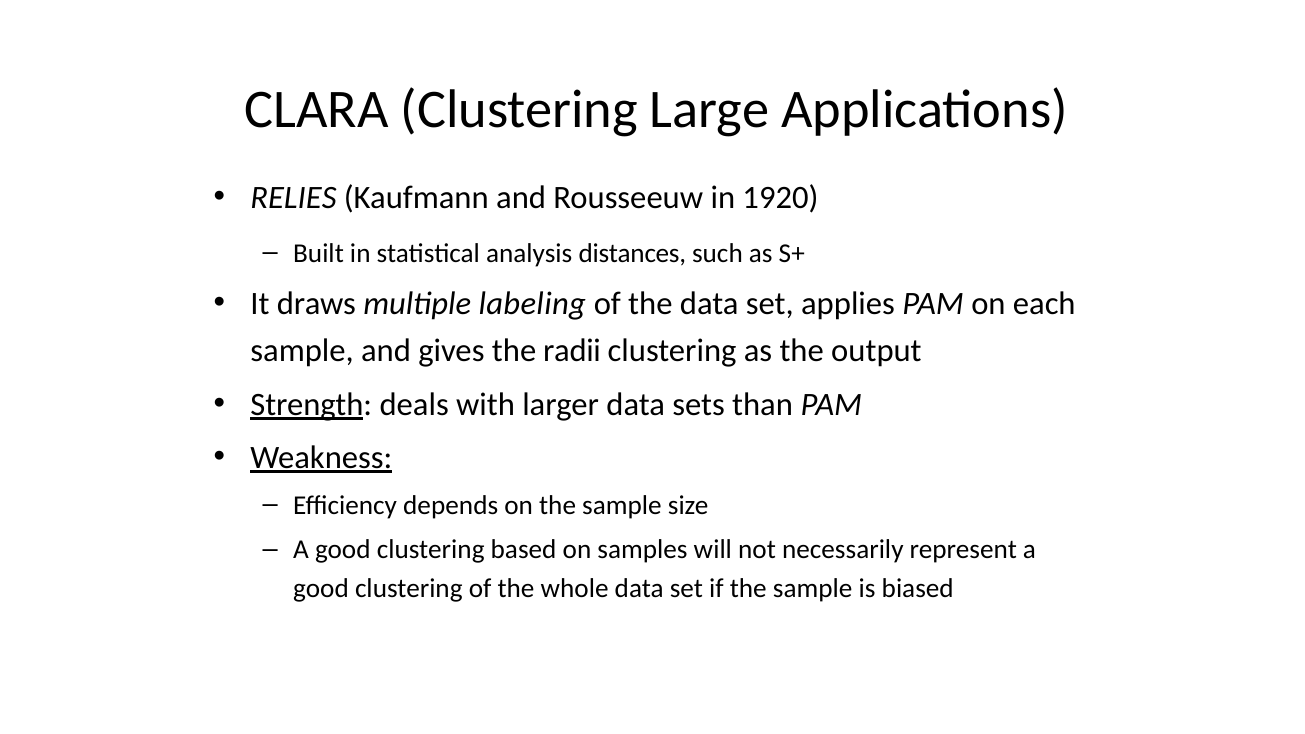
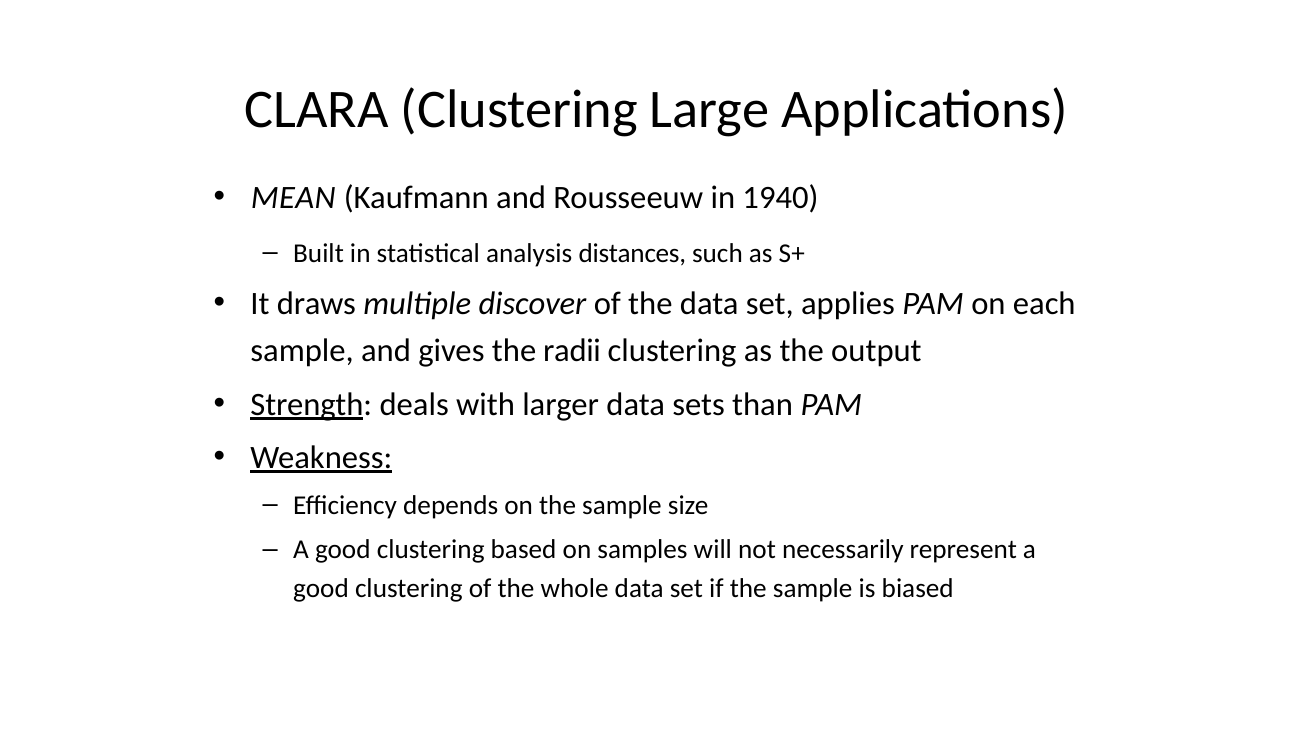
RELIES: RELIES -> MEAN (293, 198)
1920: 1920 -> 1940 (780, 198)
labeling: labeling -> discover (532, 304)
